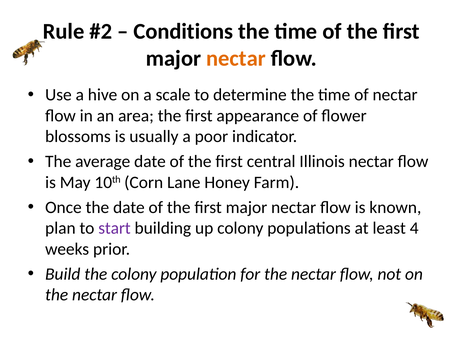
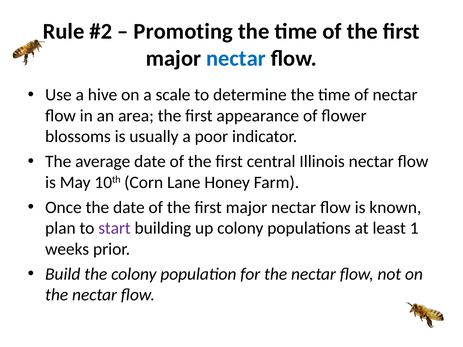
Conditions: Conditions -> Promoting (183, 31)
nectar colour: orange -> blue (236, 58)
4: 4 -> 1 (414, 228)
